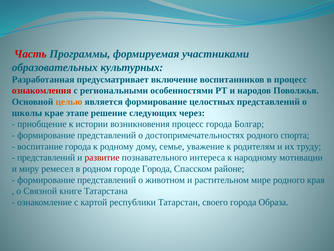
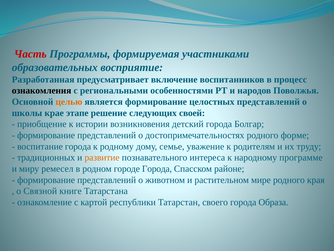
культурных: культурных -> восприятие (132, 67)
ознакомления colour: red -> black (42, 90)
через: через -> своей (192, 113)
возникновения процесс: процесс -> детский (188, 124)
спорта: спорта -> форме (295, 135)
представлений: представлений -> традиционных (46, 157)
развитие colour: red -> orange (102, 157)
мотивации: мотивации -> программе (301, 157)
